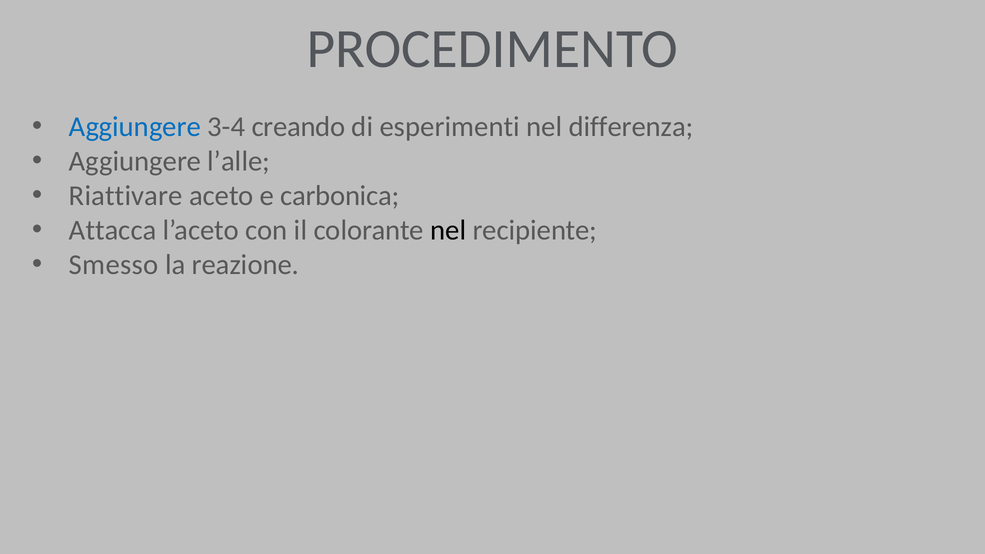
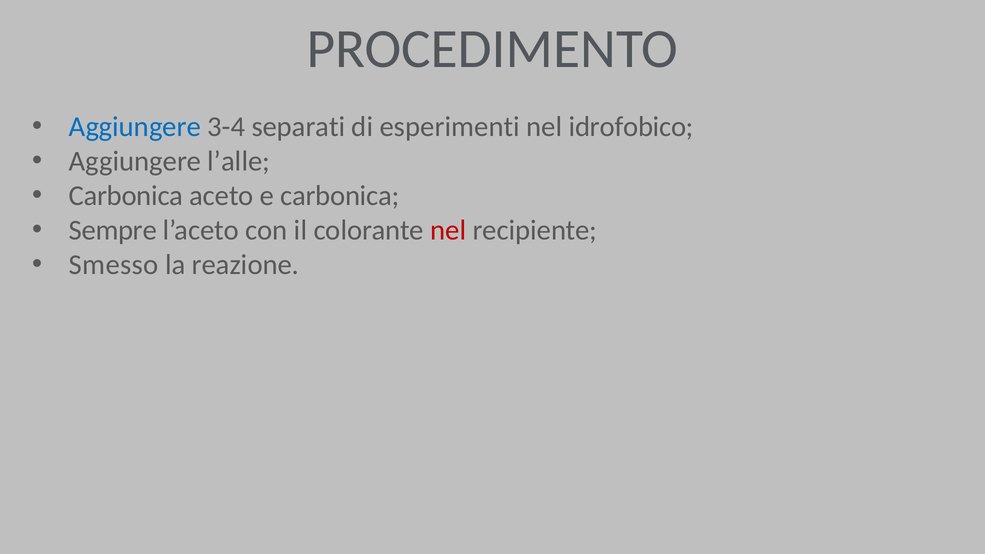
creando: creando -> separati (298, 127)
differenza: differenza -> idrofobico (631, 127)
Riattivare: Riattivare -> Carbonica (126, 196)
Attacca: Attacca -> Sempre (113, 230)
nel colour: black -> red (448, 230)
